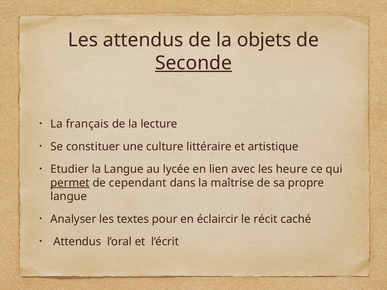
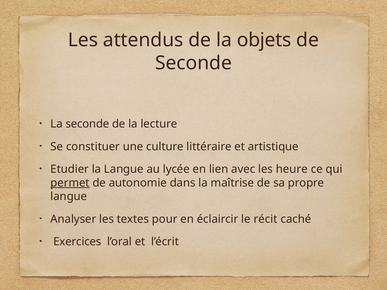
Seconde underline: present -> none (193, 63)
La français: français -> seconde (87, 124)
cependant: cependant -> autonomie (138, 183)
Attendus: Attendus -> Exercices (77, 242)
